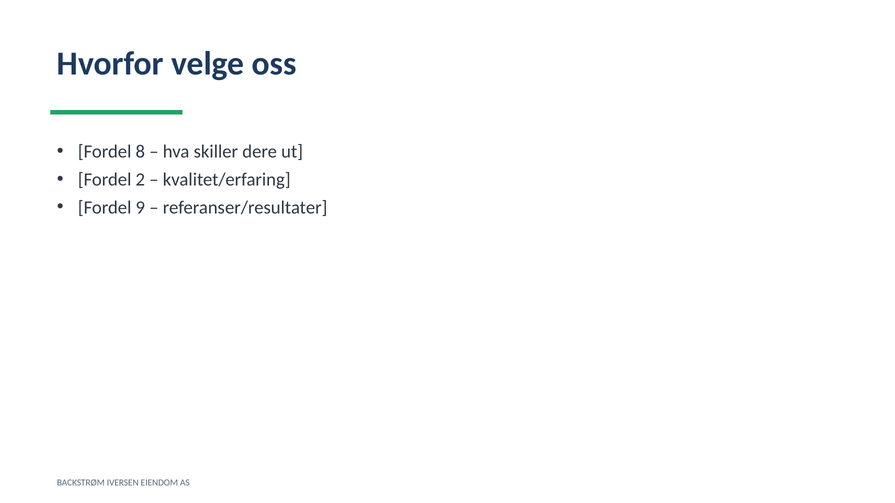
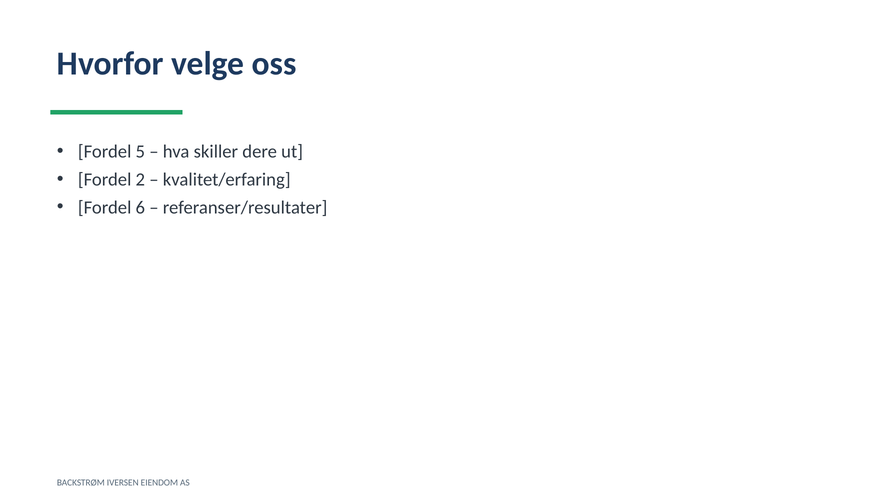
8: 8 -> 5 (140, 152)
9: 9 -> 6 (140, 208)
